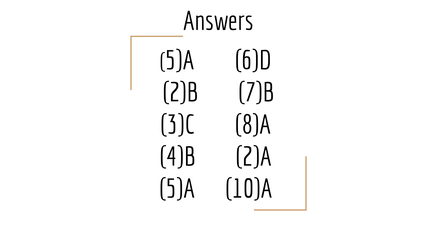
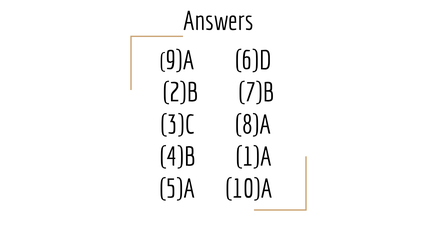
5)A: 5)A -> 9)A (180, 61)
2)A: 2)A -> 1)A (254, 157)
